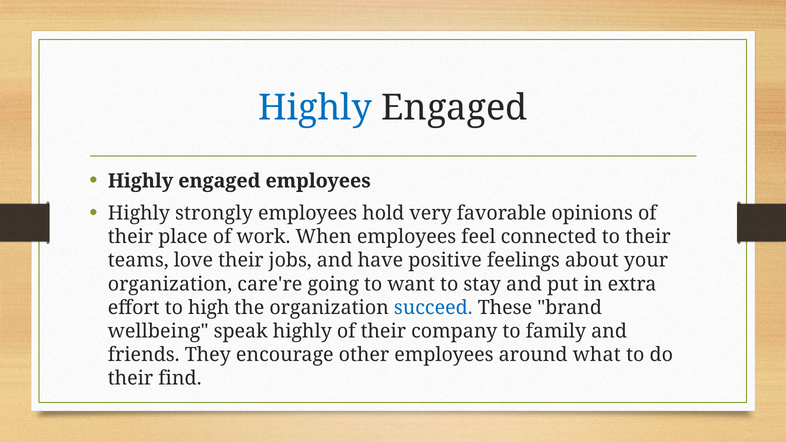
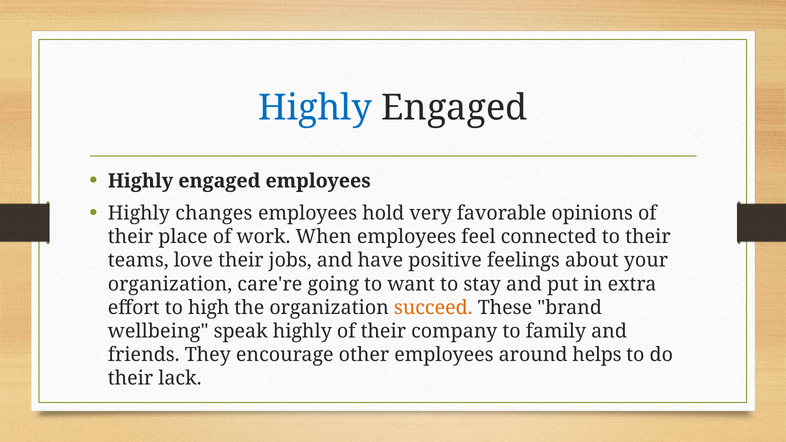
strongly: strongly -> changes (214, 213)
succeed colour: blue -> orange (433, 308)
what: what -> helps (597, 355)
find: find -> lack (180, 378)
